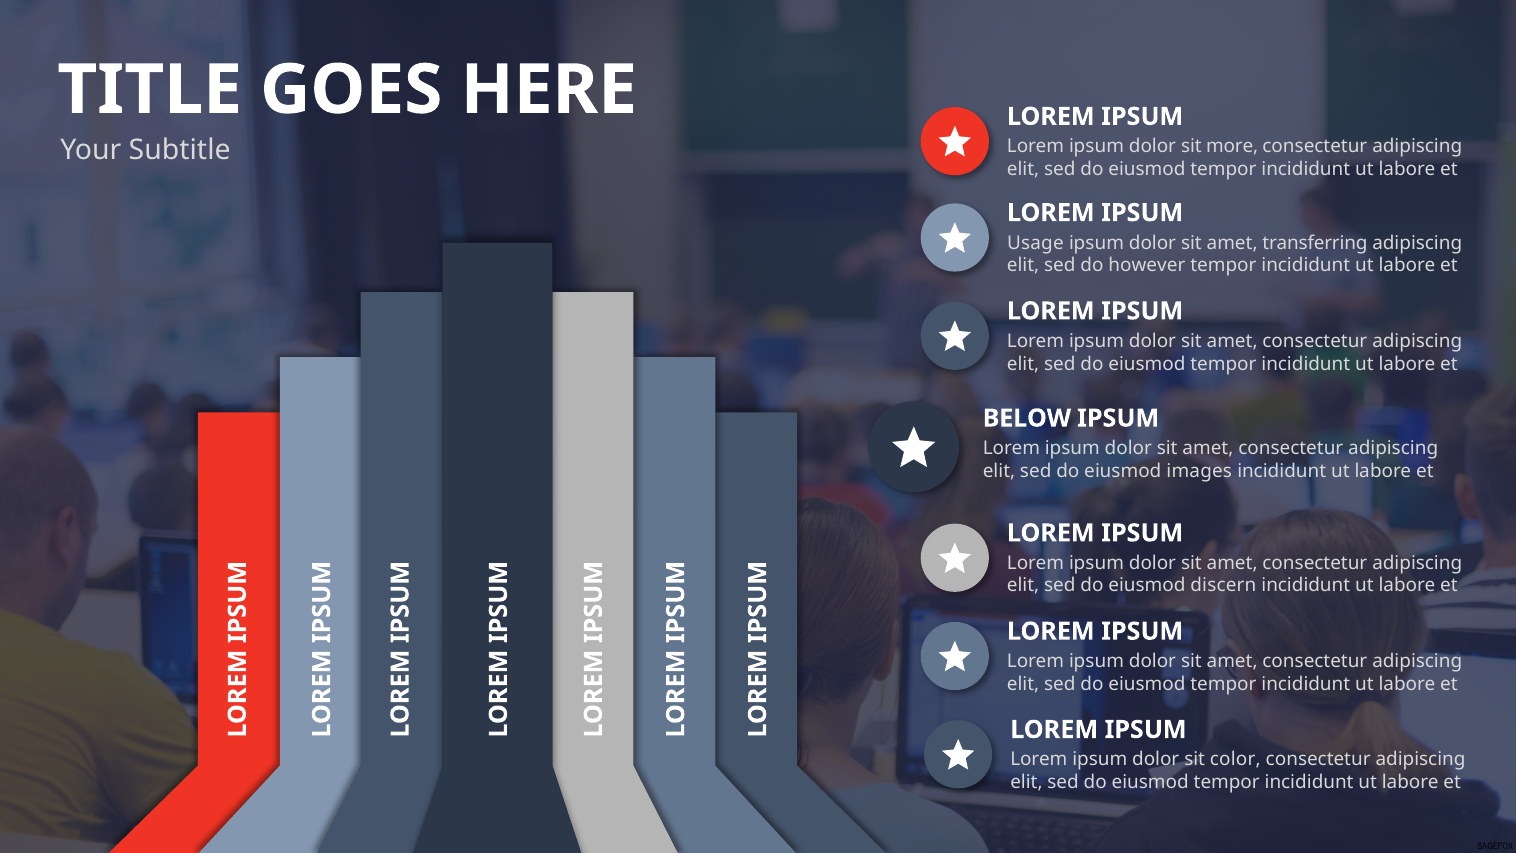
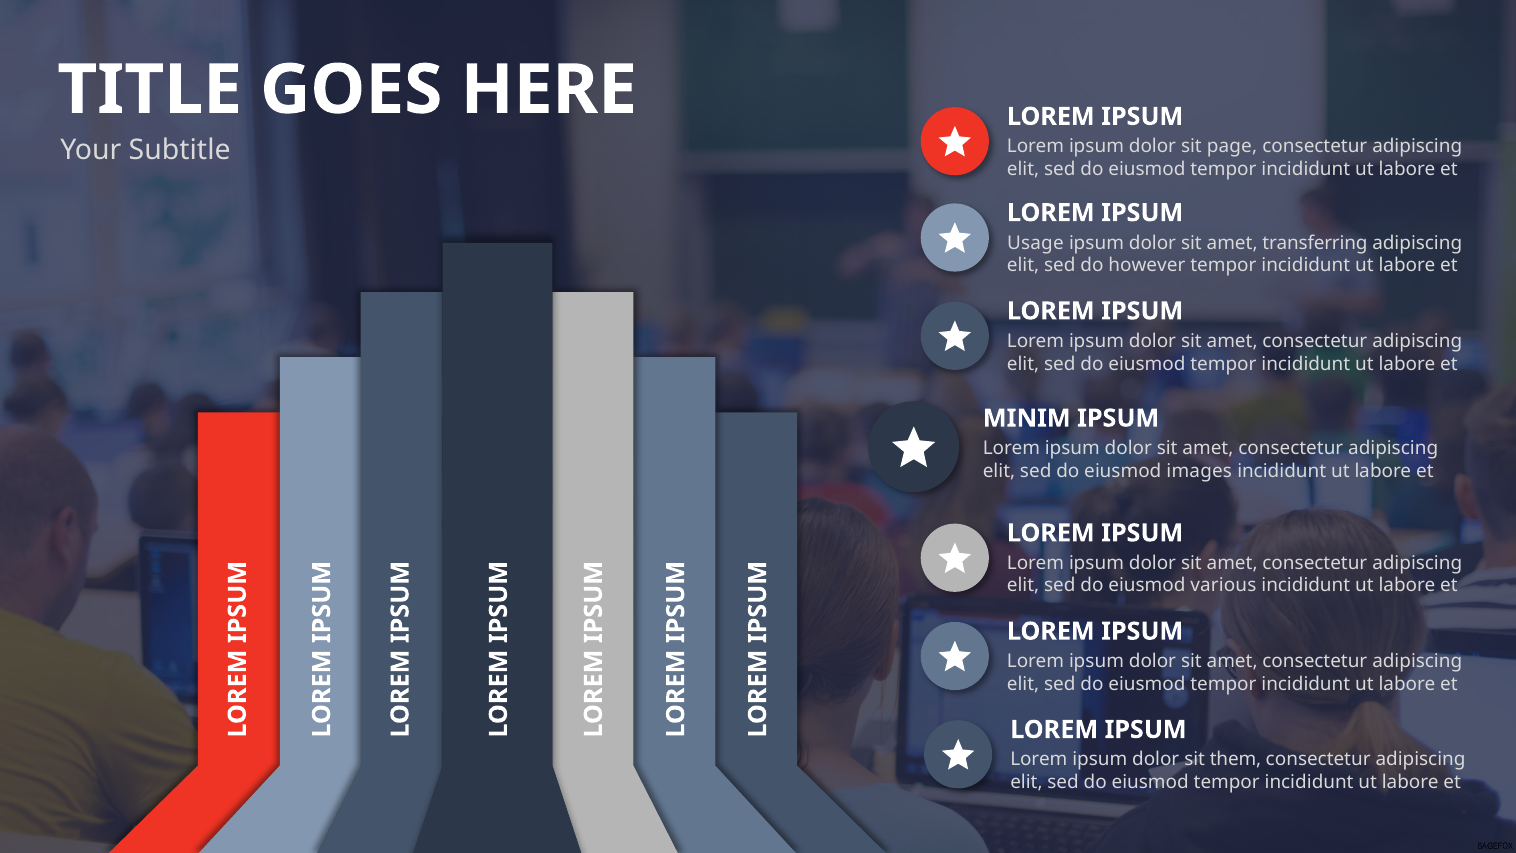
more: more -> page (1232, 146)
BELOW: BELOW -> MINIM (1027, 418)
discern: discern -> various (1223, 586)
color: color -> them (1235, 759)
